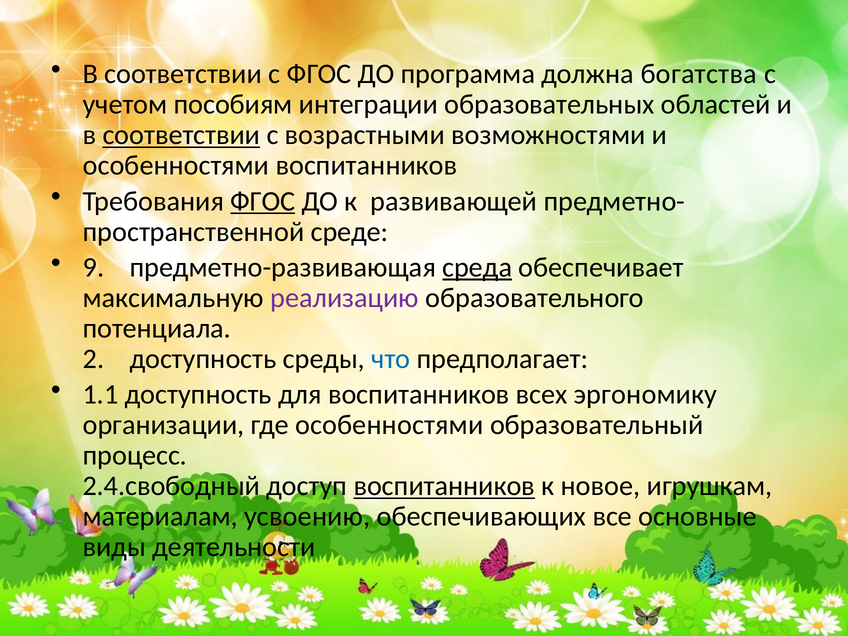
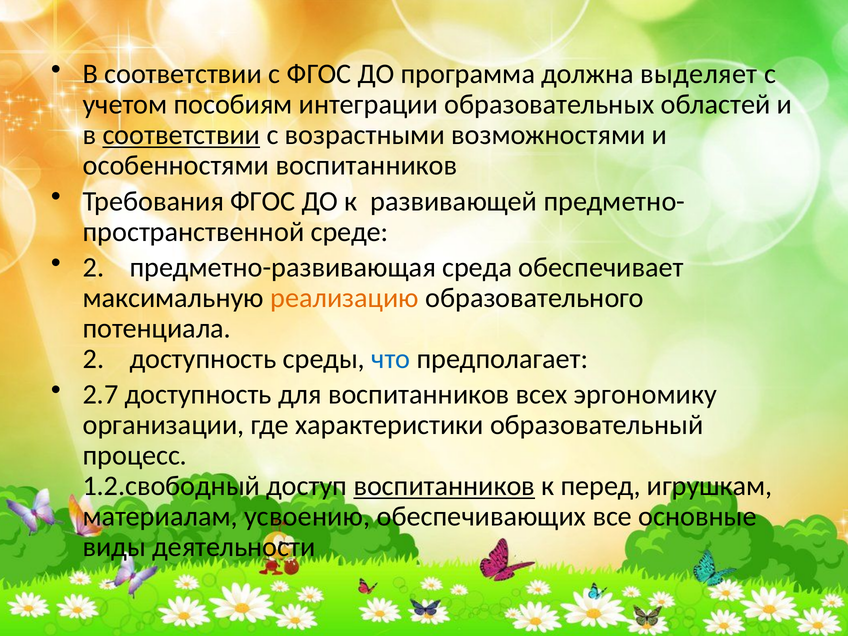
богатства: богатства -> выделяет (699, 74)
ФГОС underline: present -> none (263, 201)
9: 9 -> 2 (93, 267)
среда underline: present -> none (477, 267)
реализацию colour: purple -> orange (345, 298)
1.1: 1.1 -> 2.7 (101, 394)
где особенностями: особенностями -> характеристики (389, 425)
2.4.свободный: 2.4.свободный -> 1.2.свободный (171, 486)
новое: новое -> перед (601, 486)
